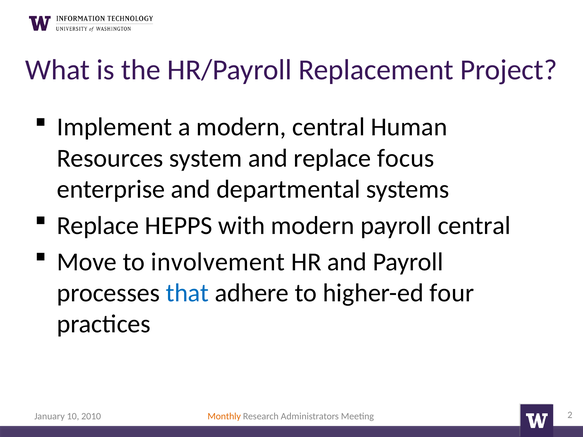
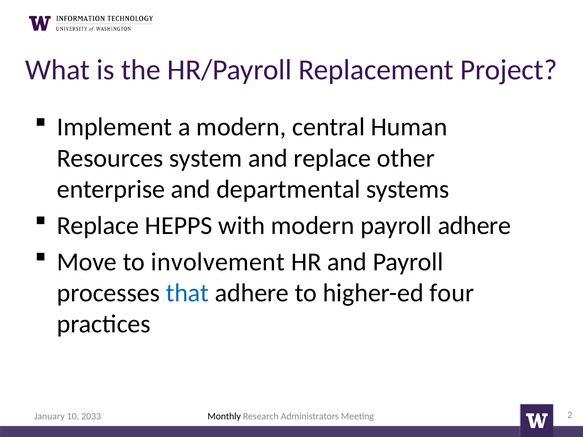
focus: focus -> other (406, 158)
payroll central: central -> adhere (474, 226)
Monthly colour: orange -> black (224, 416)
2010: 2010 -> 2033 (91, 417)
